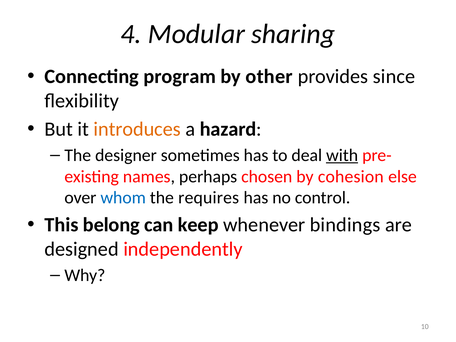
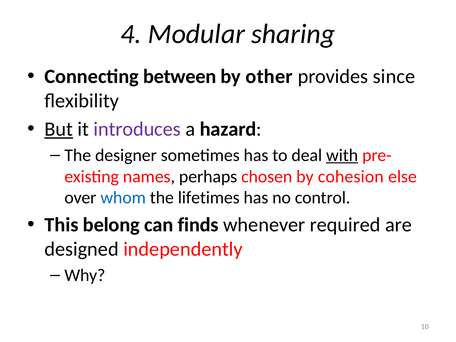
program: program -> between (180, 76)
But underline: none -> present (59, 129)
introduces colour: orange -> purple (137, 129)
requires: requires -> lifetimes (209, 198)
keep: keep -> finds (198, 225)
bindings: bindings -> required (345, 225)
